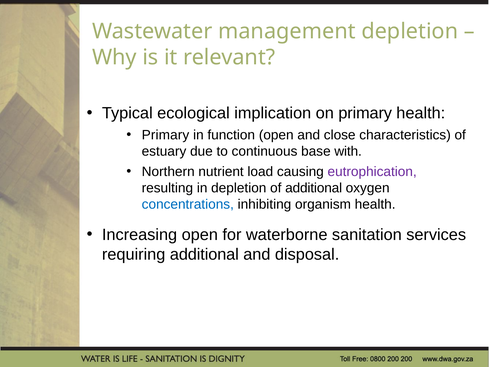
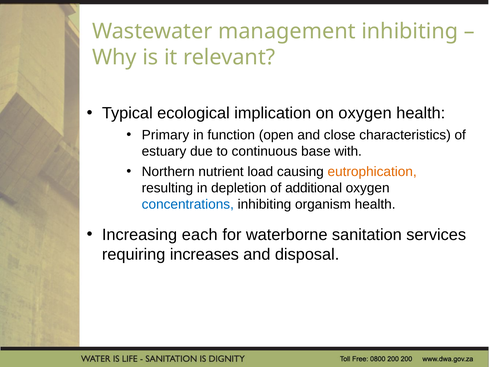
management depletion: depletion -> inhibiting (410, 31)
on primary: primary -> oxygen (365, 113)
eutrophication colour: purple -> orange (372, 172)
Increasing open: open -> each (200, 235)
requiring additional: additional -> increases (204, 254)
